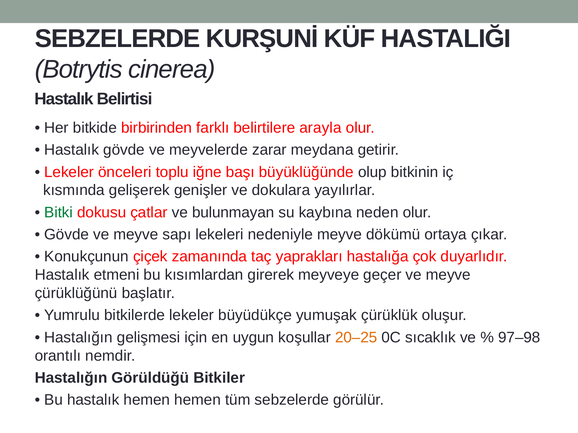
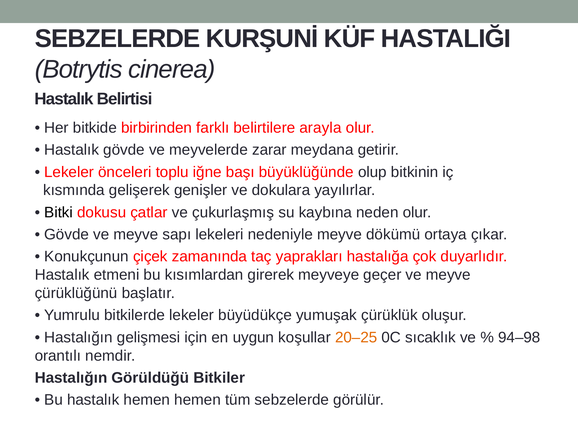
Bitki colour: green -> black (59, 213)
bulunmayan: bulunmayan -> çukurlaşmış (233, 213)
97–98: 97–98 -> 94–98 (519, 338)
